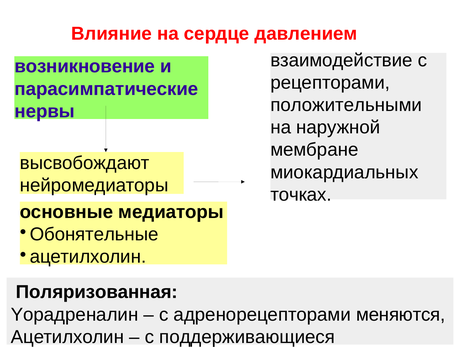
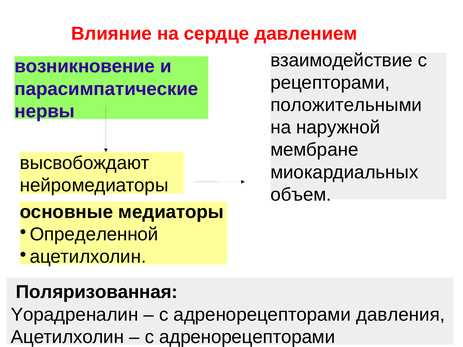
точках: точках -> объем (301, 195)
Обонятельные: Обонятельные -> Определенной (94, 234)
меняются: меняются -> давления (401, 315)
поддерживающиеся: поддерживающиеся -> адренорецепторами (247, 337)
